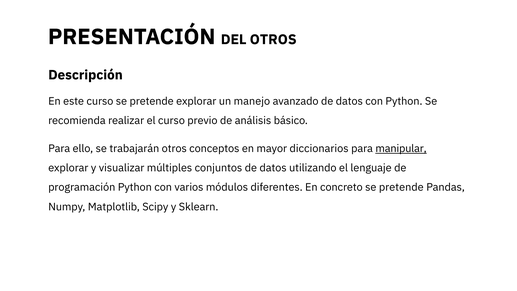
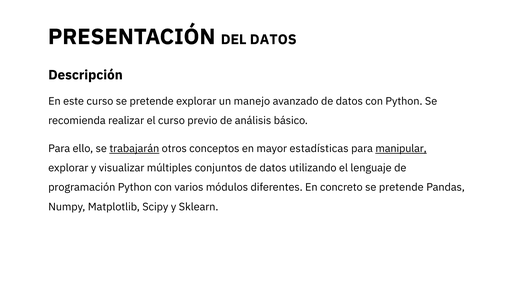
DEL OTROS: OTROS -> DATOS (273, 40)
trabajarán underline: none -> present (134, 148)
diccionarios: diccionarios -> estadísticas (319, 148)
